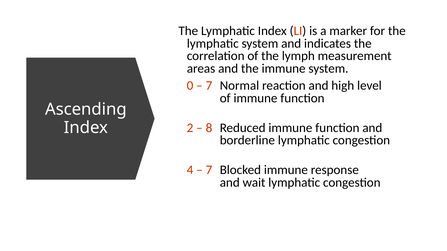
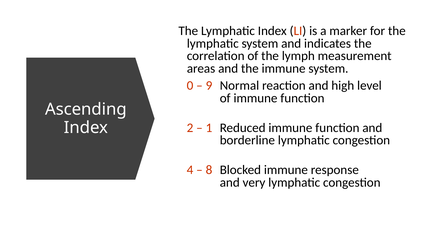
7: 7 -> 9 (209, 86)
8: 8 -> 1 (209, 128)
7: 7 -> 8 (209, 170)
wait: wait -> very (254, 183)
